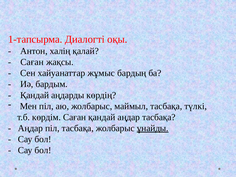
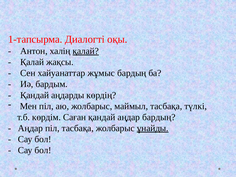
қалай underline: none -> present (86, 51)
Саған: Саған -> Қалай (32, 62)
аңдар тасбақа: тасбақа -> бардың (159, 117)
